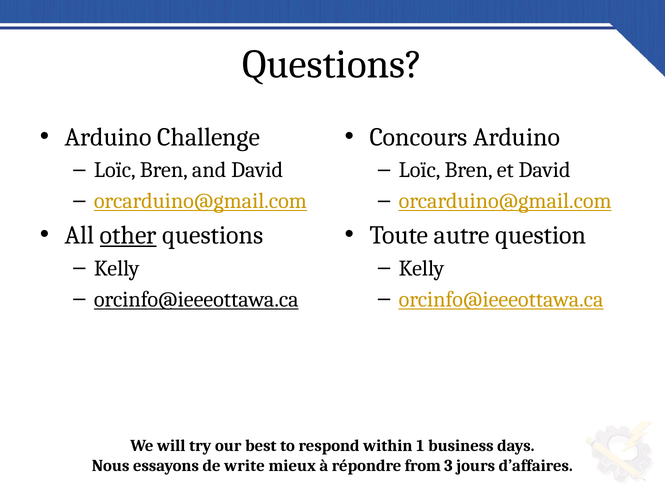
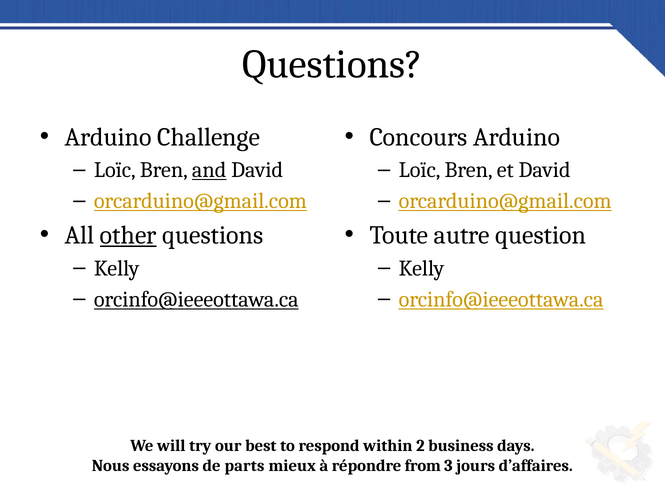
and underline: none -> present (209, 170)
1: 1 -> 2 (420, 446)
write: write -> parts (244, 466)
